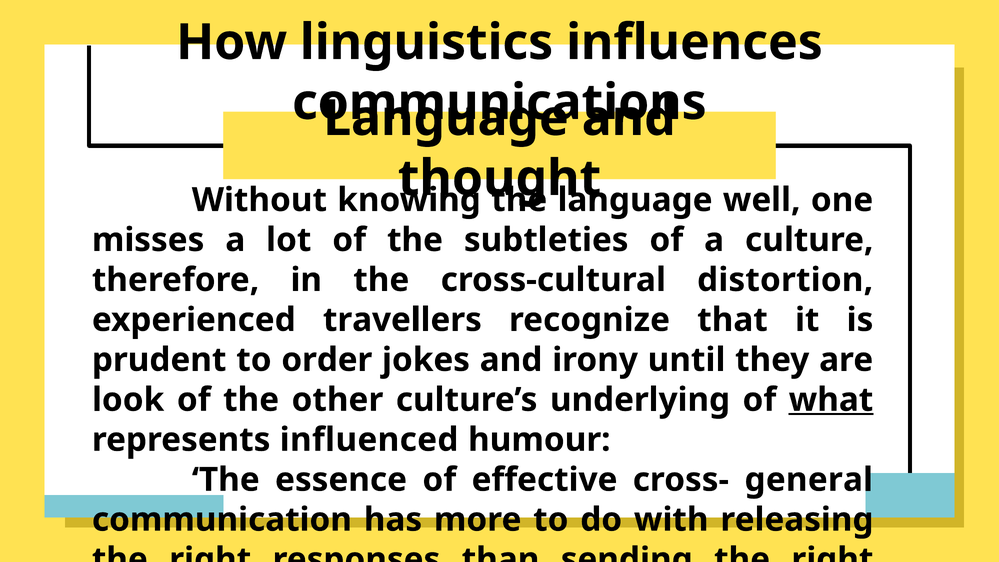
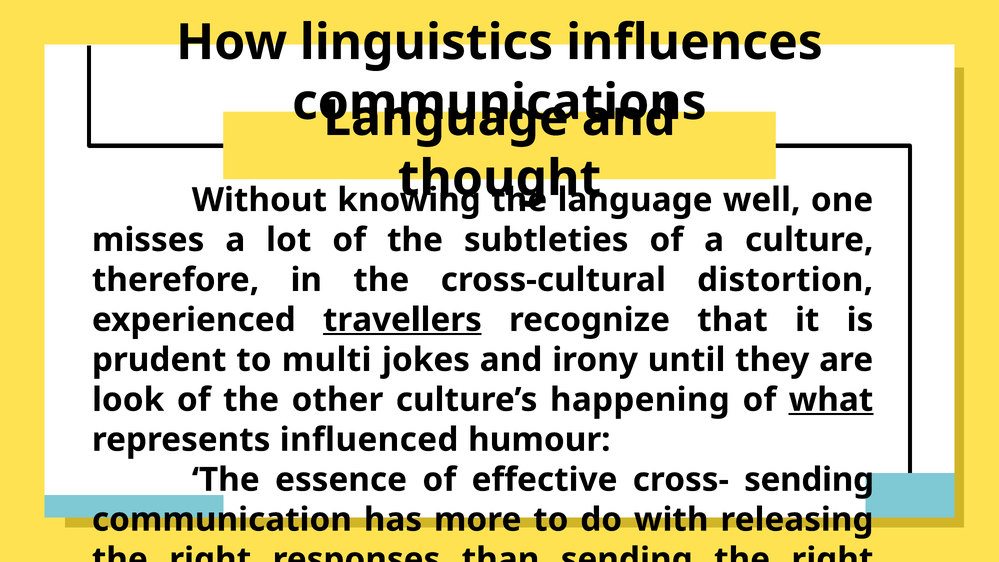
travellers underline: none -> present (402, 320)
order: order -> multi (327, 360)
underlying: underlying -> happening (640, 400)
cross- general: general -> sending (809, 480)
